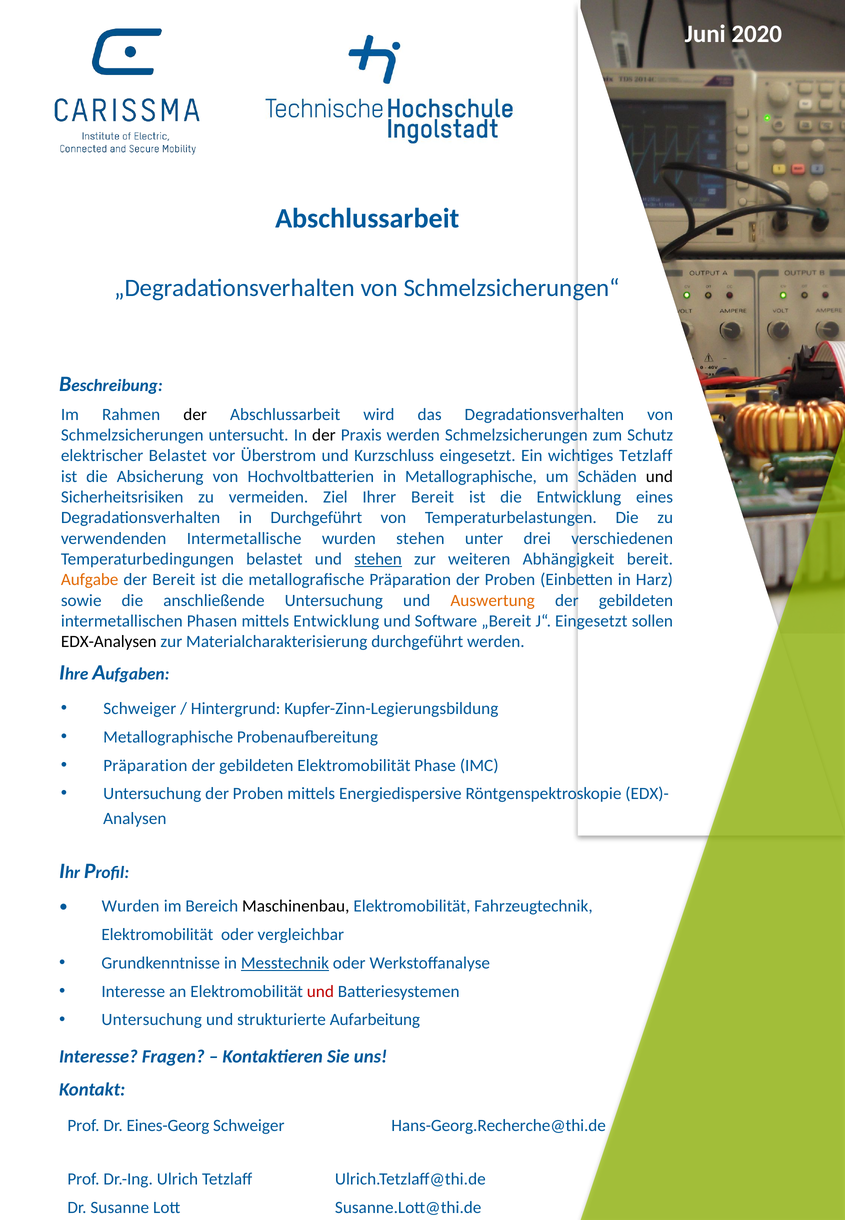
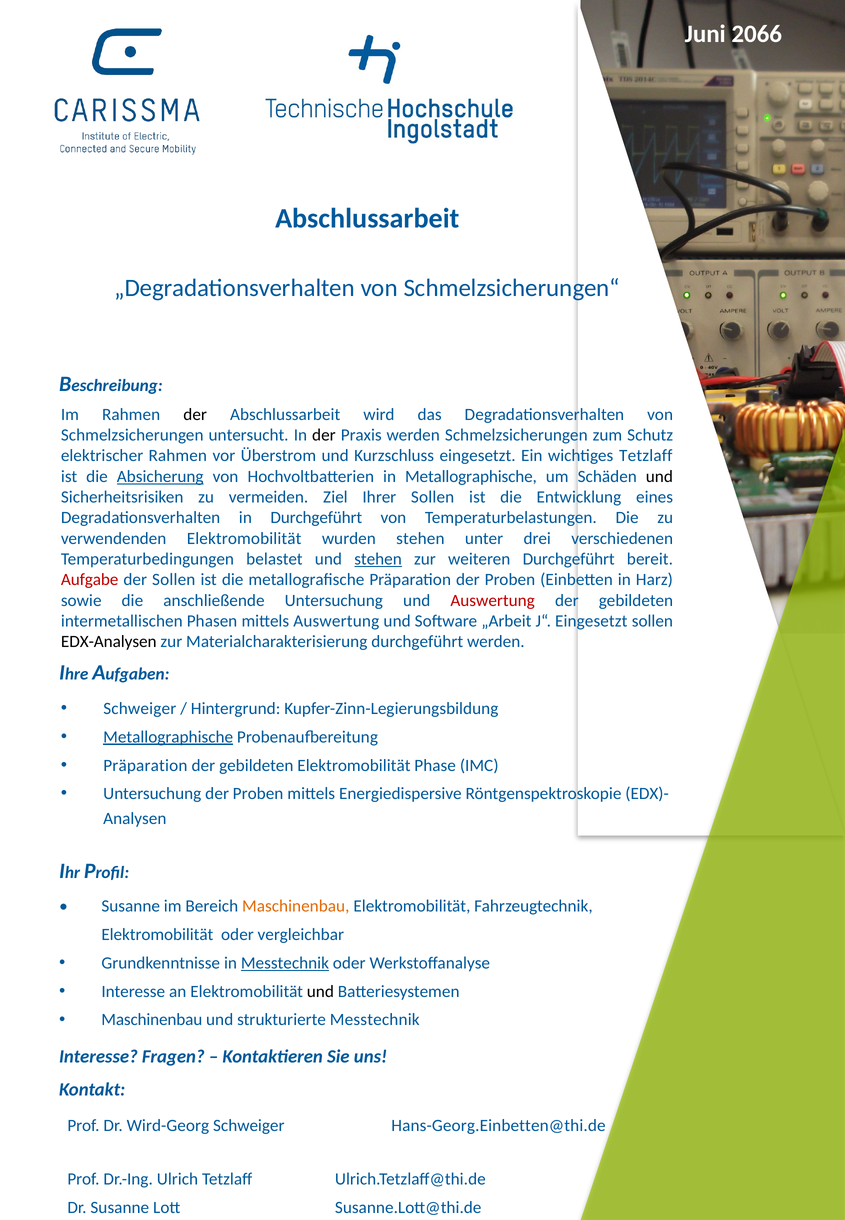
2020: 2020 -> 2066 (757, 34)
elektrischer Belastet: Belastet -> Rahmen (178, 456)
Absicherung underline: none -> present (160, 477)
Ihrer Bereit: Bereit -> Sollen (433, 497)
verwendenden Intermetallische: Intermetallische -> Elektromobilität (244, 539)
weiteren Abhängigkeit: Abhängigkeit -> Durchgeführt (569, 559)
Aufgabe colour: orange -> red (90, 580)
der Bereit: Bereit -> Sollen (174, 580)
Auswertung colour: orange -> red (493, 601)
mittels Entwicklung: Entwicklung -> Auswertung (336, 621)
„Bereit: „Bereit -> „Arbeit (506, 621)
Metallographische underline: none -> present (168, 737)
Wurden: Wurden -> Susanne (131, 906)
Maschinenbau colour: black -> orange (296, 906)
und colour: red -> black (320, 992)
Untersuchung: Untersuchung -> Maschinenbau (152, 1020)
strukturierte Aufarbeitung: Aufarbeitung -> Messtechnik (375, 1020)
Eines-Georg: Eines-Georg -> Wird-Georg (168, 1126)
Hans-Georg.Recherche@thi.de: Hans-Georg.Recherche@thi.de -> Hans-Georg.Einbetten@thi.de (498, 1126)
